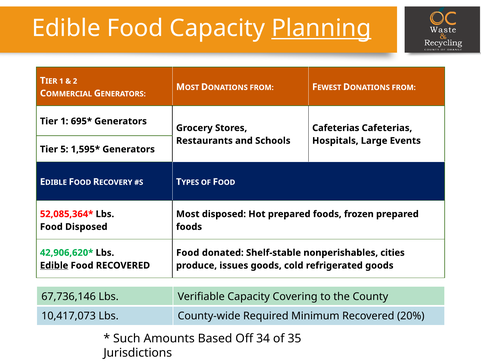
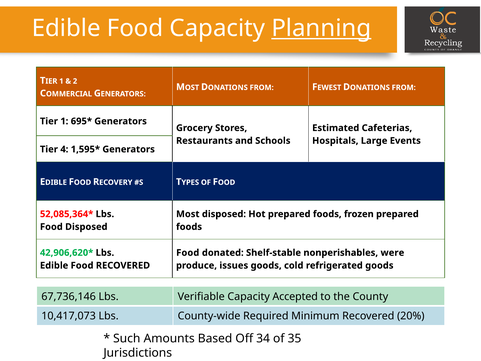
Cafeterias: Cafeterias -> Estimated (336, 128)
5: 5 -> 4 (64, 149)
cities: cities -> were (392, 253)
Edible underline: present -> none (54, 265)
Covering: Covering -> Accepted (295, 296)
